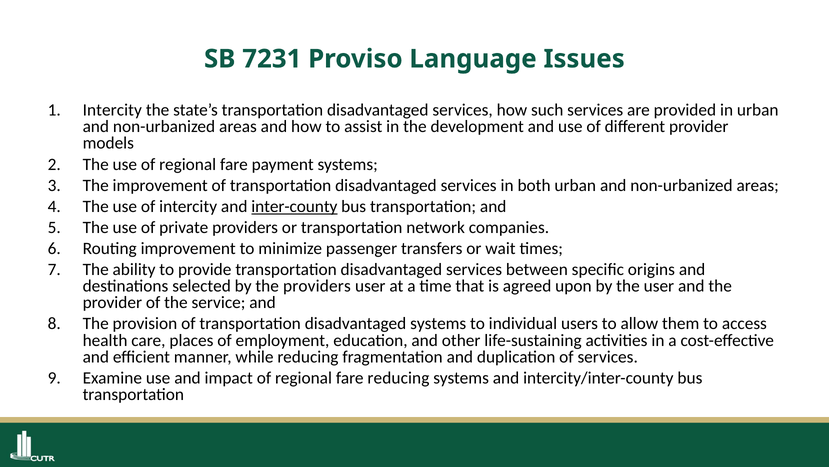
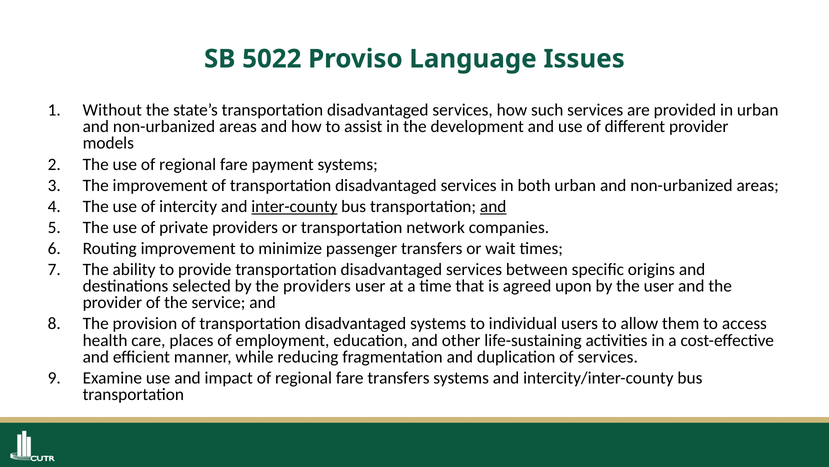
7231: 7231 -> 5022 (272, 59)
Intercity: Intercity -> Without (112, 110)
and underline: none -> present (493, 206)
fare reducing: reducing -> transfers (399, 377)
